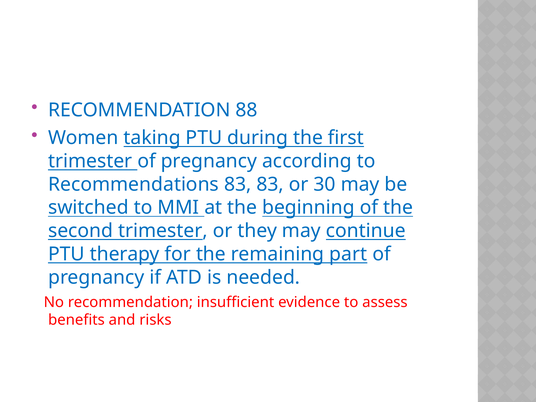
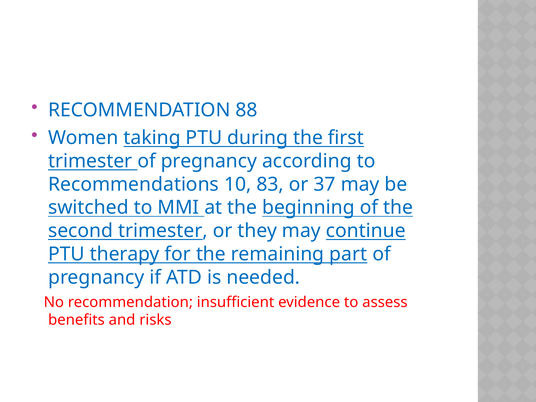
Recommendations 83: 83 -> 10 (238, 184)
30: 30 -> 37 (325, 184)
